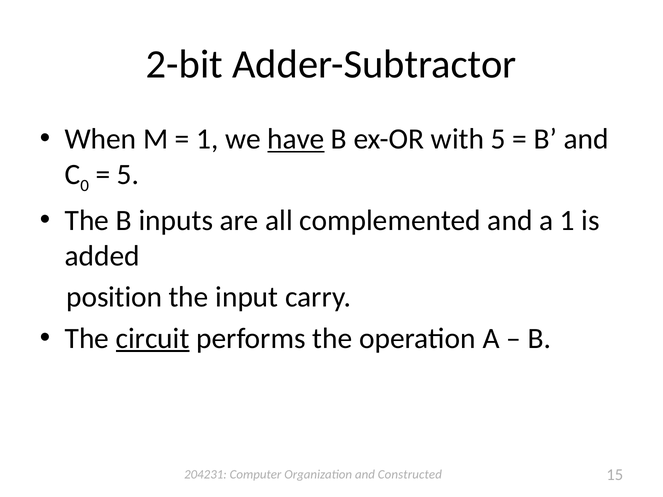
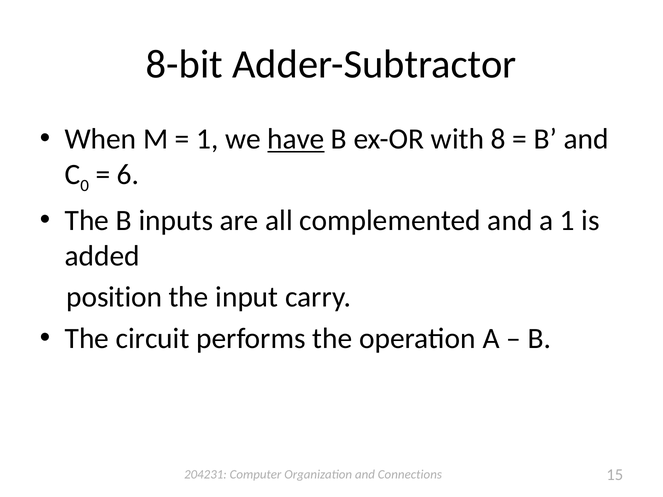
2-bit: 2-bit -> 8-bit (184, 64)
with 5: 5 -> 8 (498, 139)
5: 5 -> 6 (128, 174)
circuit underline: present -> none (153, 339)
Constructed: Constructed -> Connections (410, 475)
